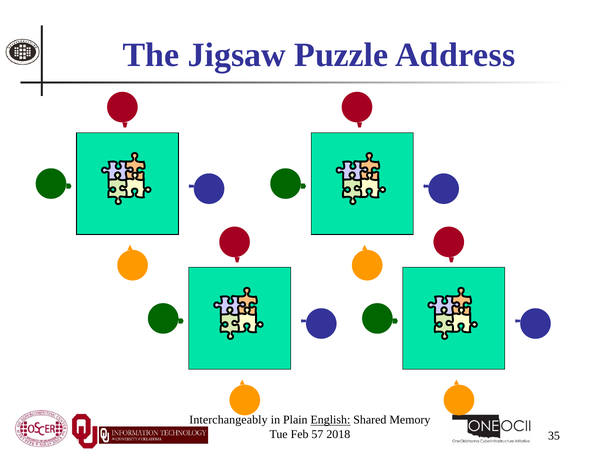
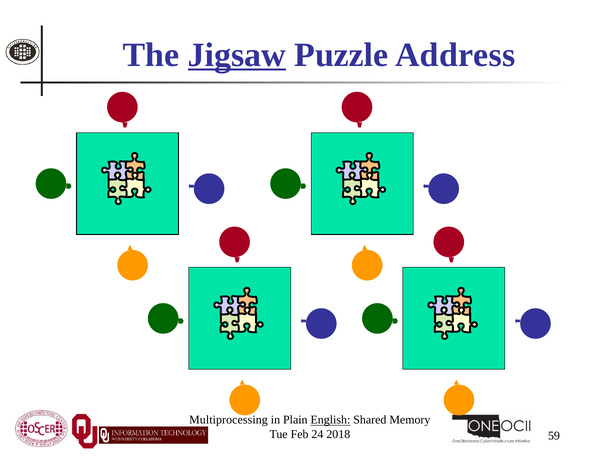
Jigsaw underline: none -> present (237, 55)
Interchangeably: Interchangeably -> Multiprocessing (228, 420)
57: 57 -> 24 (317, 434)
35: 35 -> 59 (554, 436)
